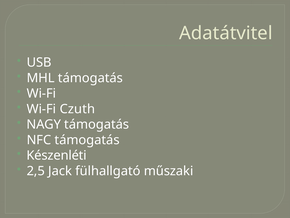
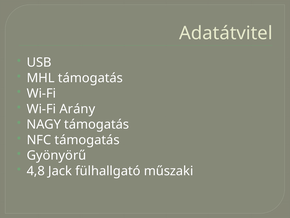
Czuth: Czuth -> Arány (77, 109)
Készenléti: Készenléti -> Gyönyörű (56, 155)
2,5: 2,5 -> 4,8 (36, 171)
